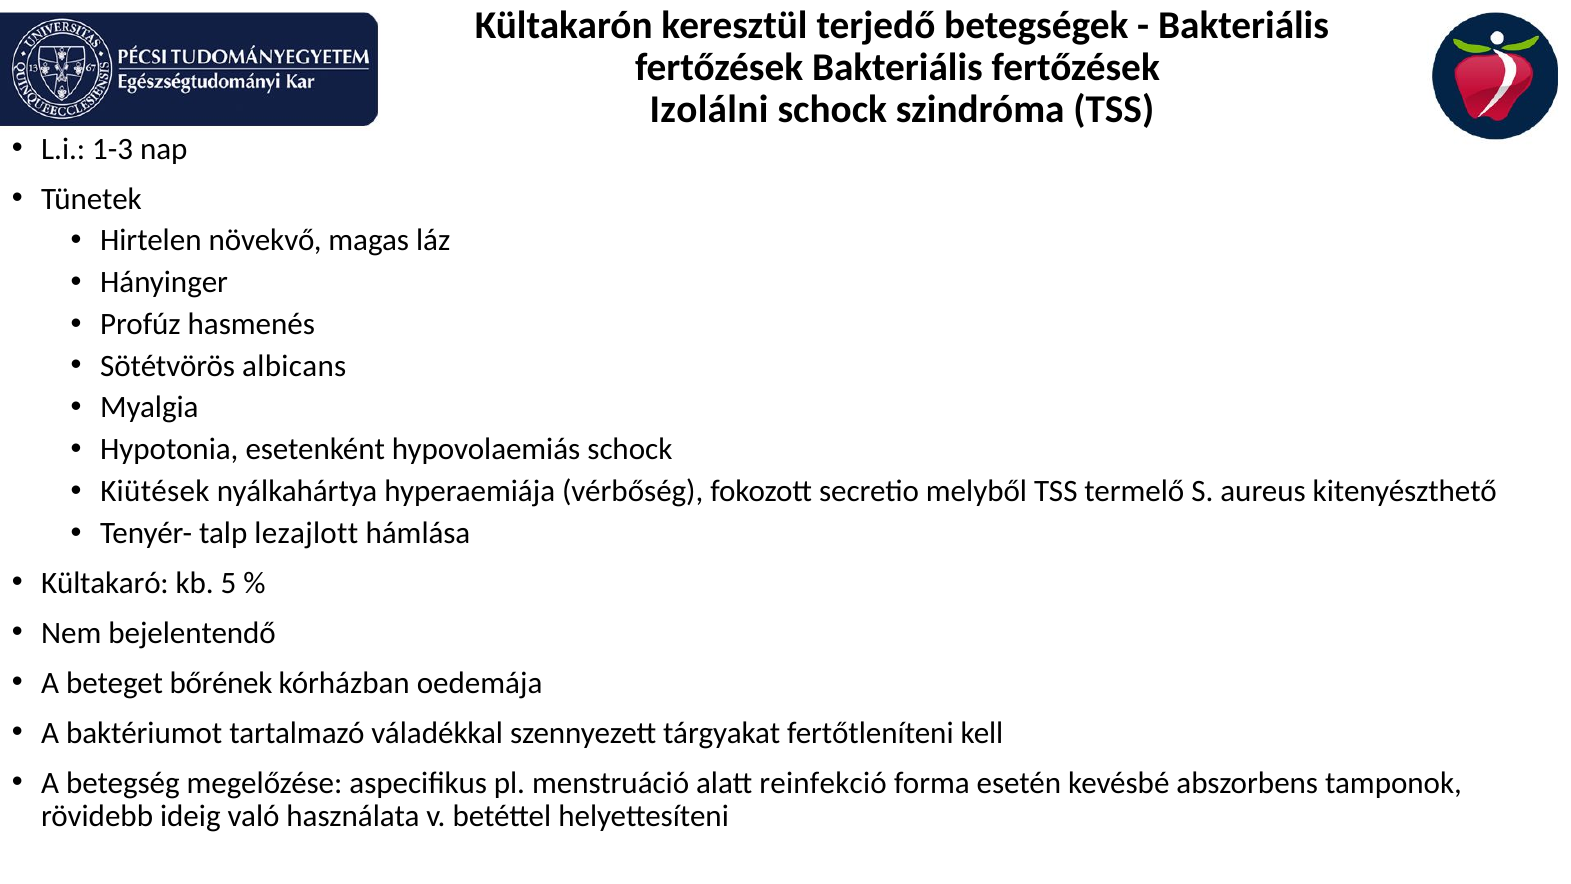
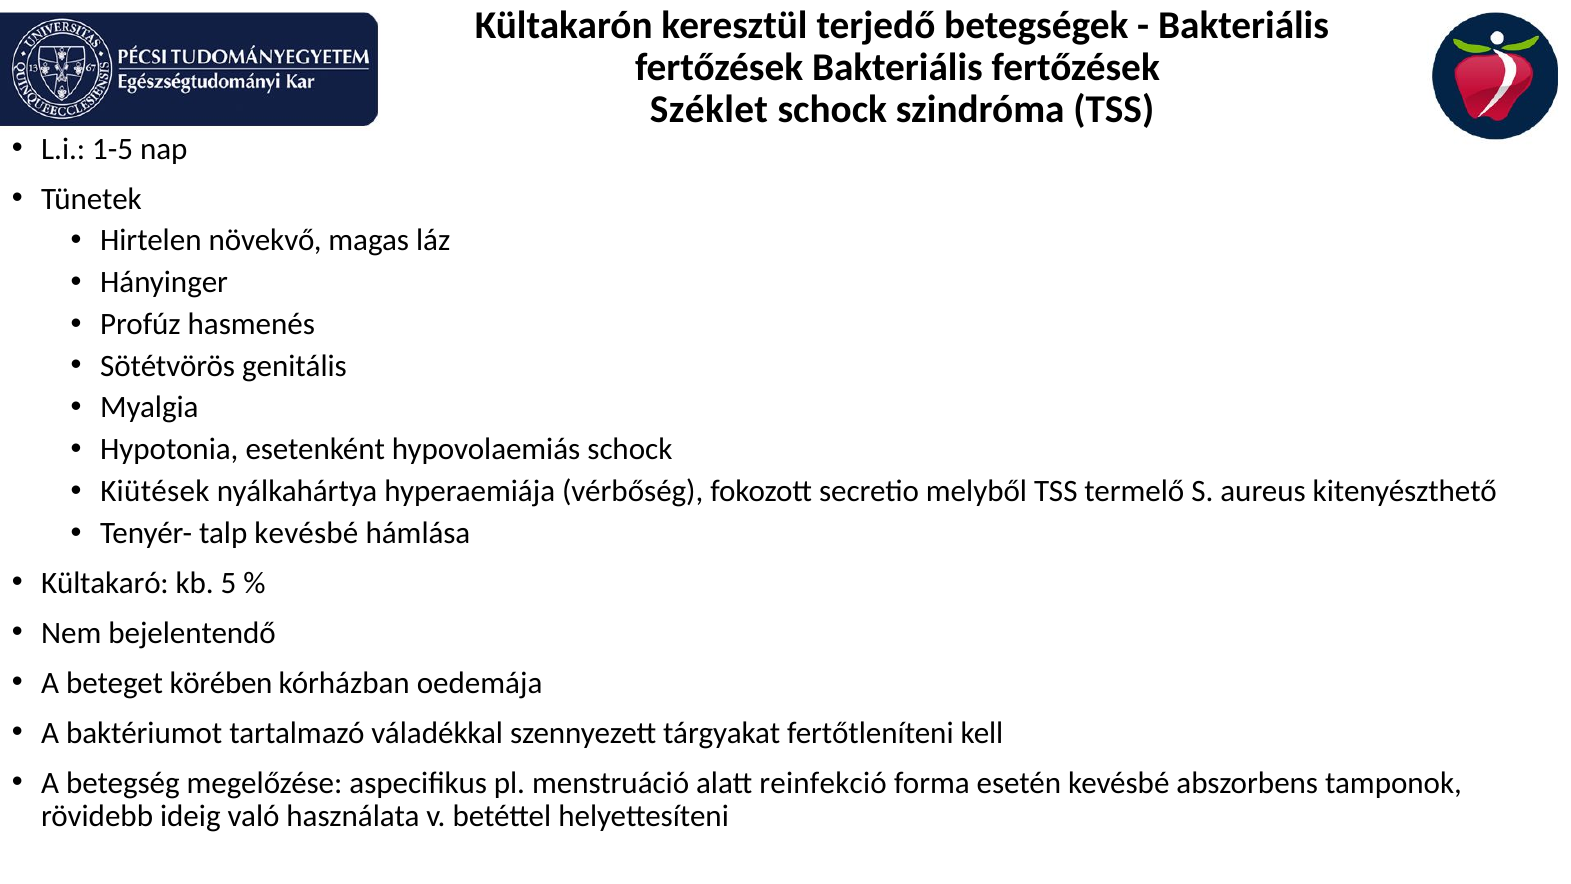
Izolálni: Izolálni -> Széklet (709, 110)
1-3: 1-3 -> 1-5 (113, 149)
albicans: albicans -> genitális (294, 366)
talp lezajlott: lezajlott -> kevésbé (306, 533)
bőrének: bőrének -> körében (221, 683)
